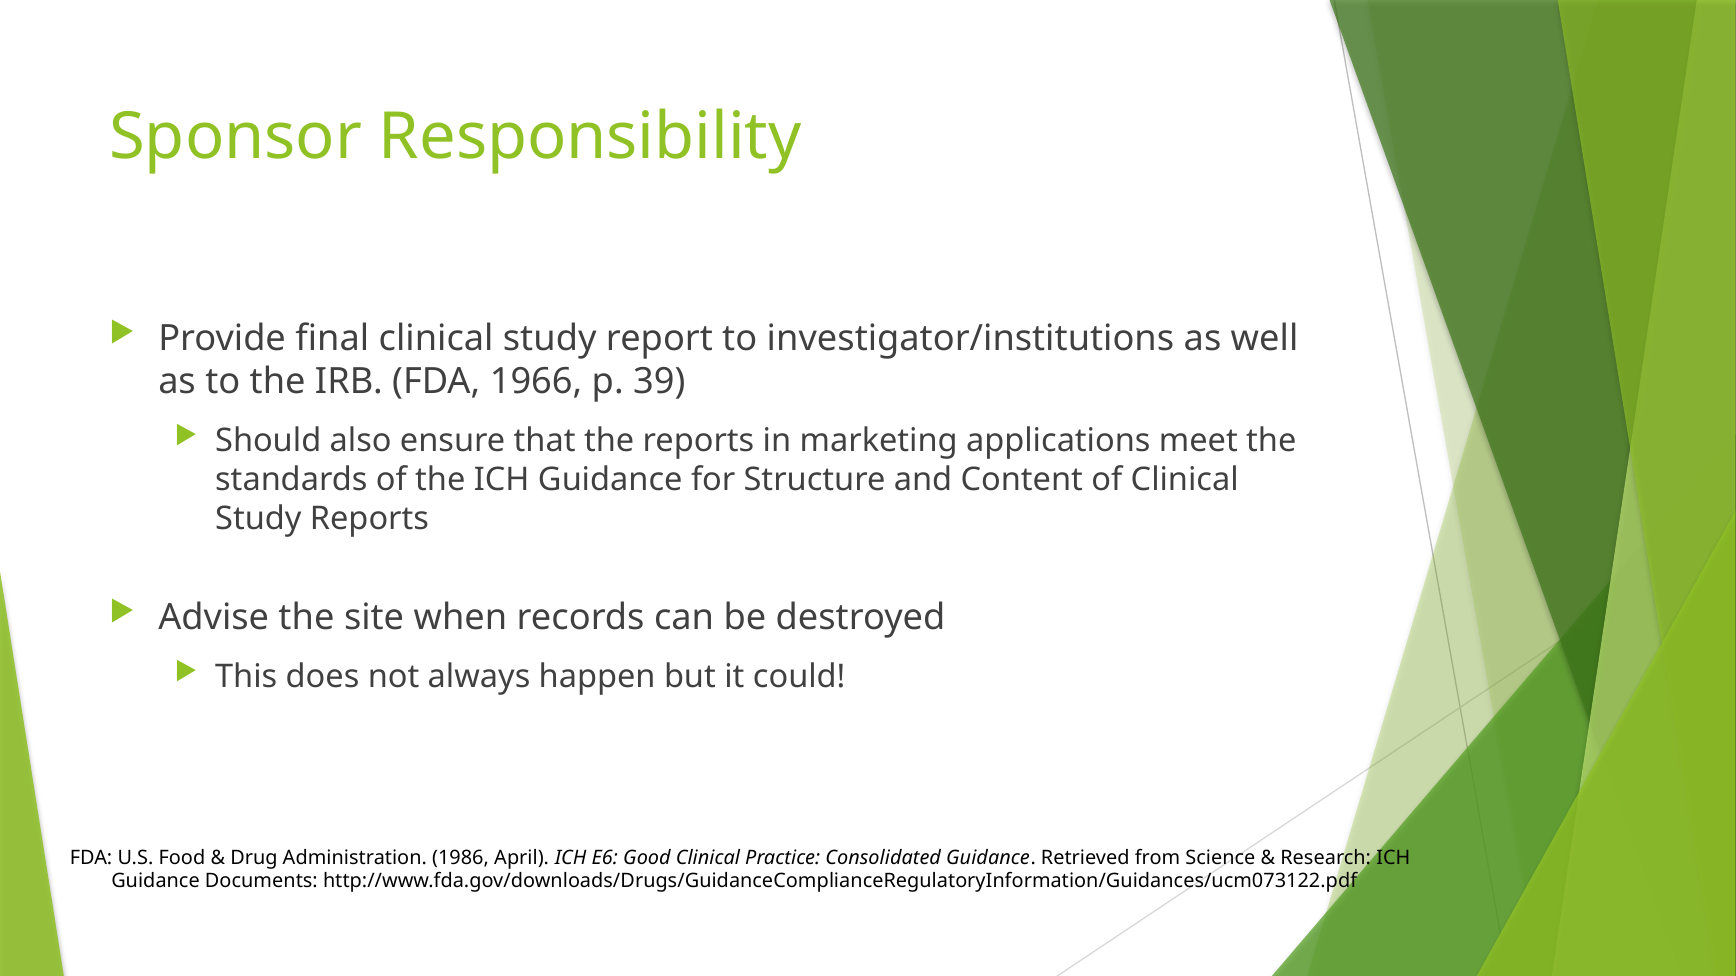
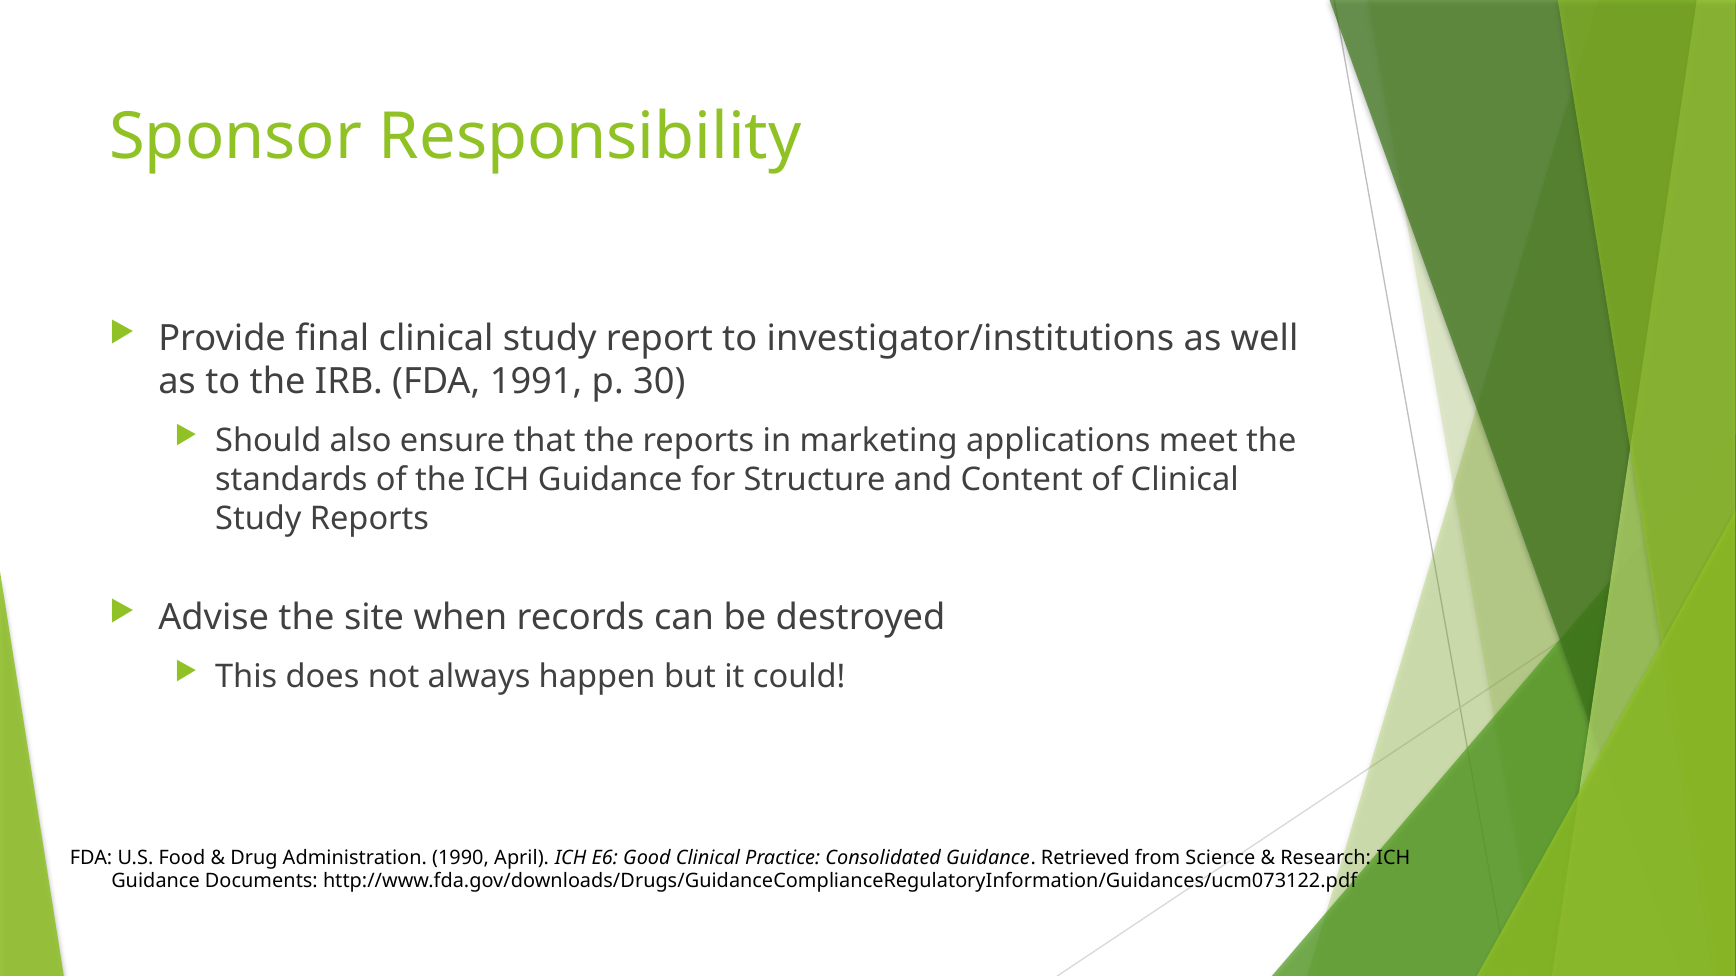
1966: 1966 -> 1991 (536, 382)
39: 39 -> 30 (659, 382)
1986: 1986 -> 1990 (460, 858)
